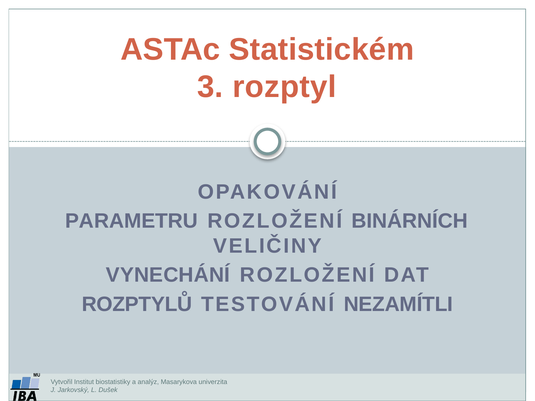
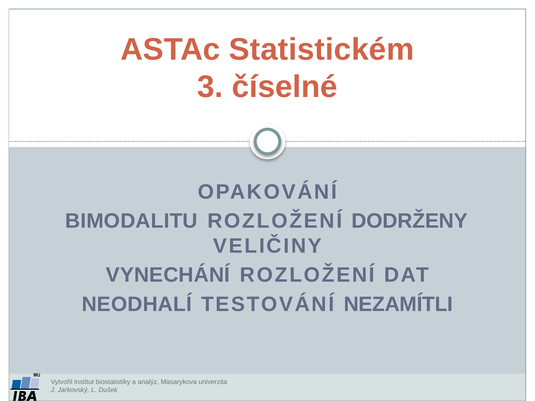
rozptyl: rozptyl -> číselné (285, 87)
PARAMETRU: PARAMETRU -> BIMODALITU (131, 221)
BINÁRNÍCH: BINÁRNÍCH -> DODRŽENY (410, 221)
ROZPTYLŮ: ROZPTYLŮ -> NEODHALÍ (137, 304)
